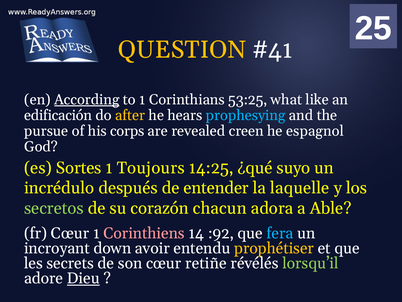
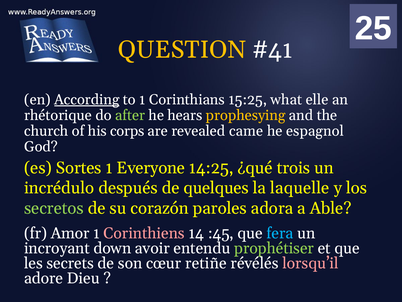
53:25: 53:25 -> 15:25 (248, 99)
like: like -> elle (317, 99)
edificación: edificación -> rhétorique (58, 115)
after colour: yellow -> light green (130, 115)
prophesying colour: light blue -> yellow (246, 115)
pursue: pursue -> church (46, 131)
creen: creen -> came (246, 131)
Toujours: Toujours -> Everyone (151, 168)
suyo: suyo -> trois (293, 168)
entender: entender -> quelques (216, 188)
chacun: chacun -> paroles (220, 208)
fr Cœur: Cœur -> Amor (70, 233)
:92: :92 -> :45 (221, 233)
prophétiser colour: yellow -> light green (274, 248)
lorsqu’il colour: light green -> pink (311, 263)
Dieu underline: present -> none (83, 278)
